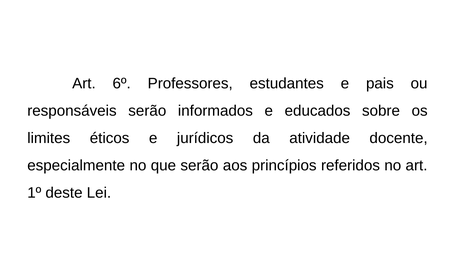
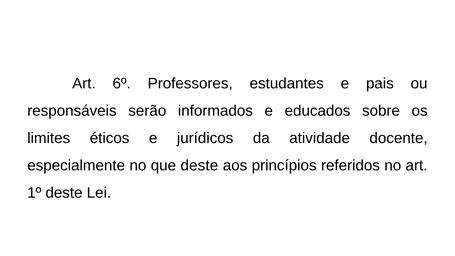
que serão: serão -> deste (199, 165)
